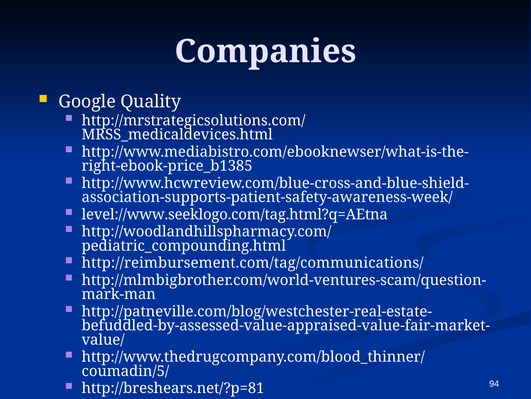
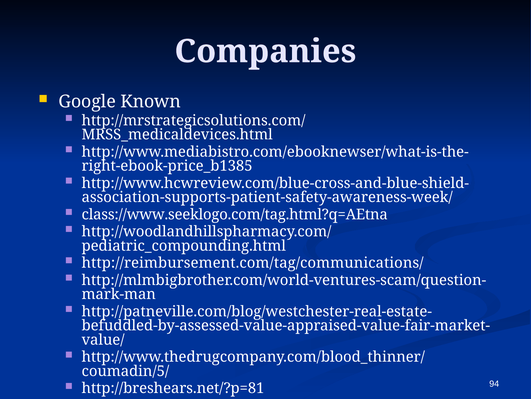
Quality: Quality -> Known (151, 102)
level://www.seeklogo.com/tag.html?q=AEtna: level://www.seeklogo.com/tag.html?q=AEtna -> class://www.seeklogo.com/tag.html?q=AEtna (235, 214)
